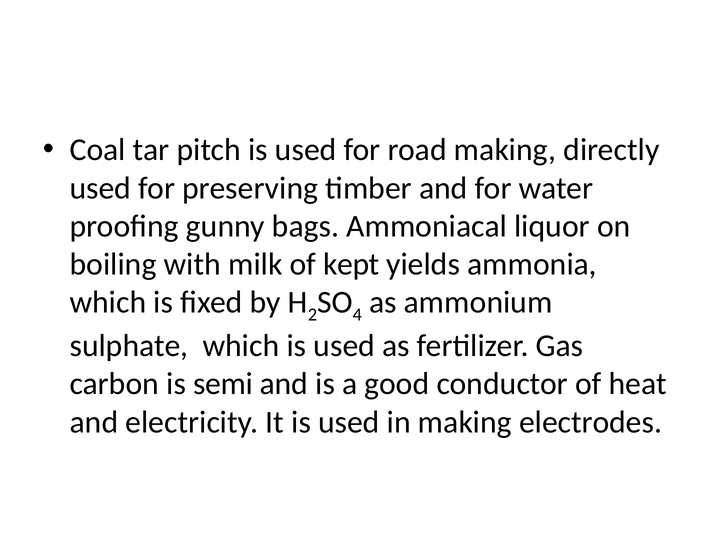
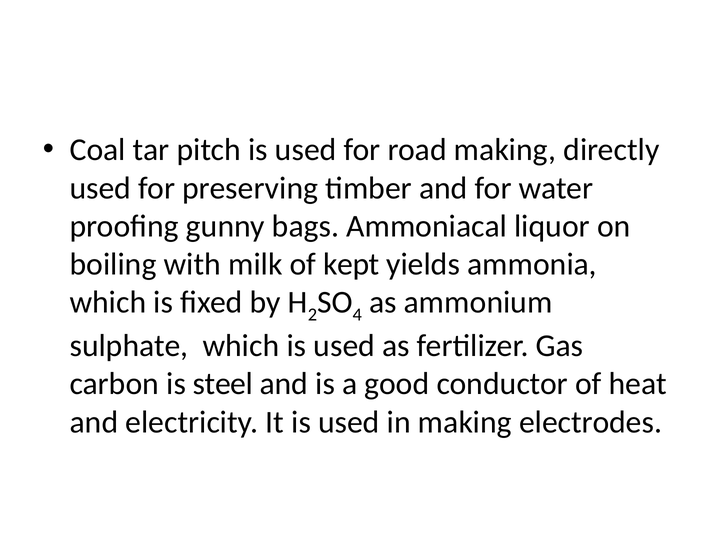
semi: semi -> steel (223, 384)
